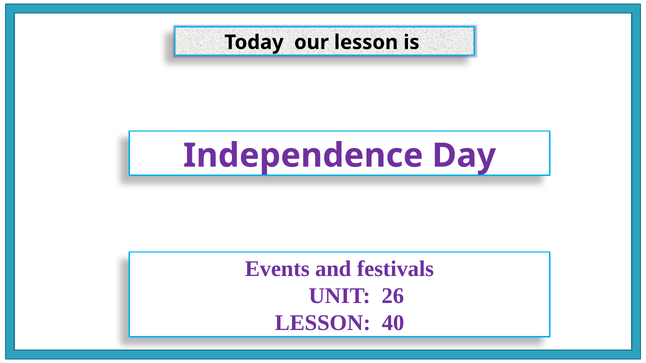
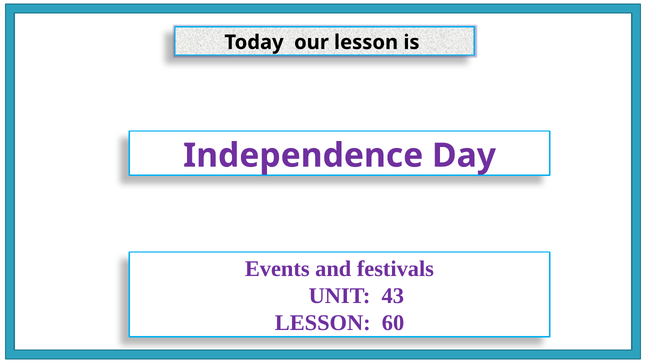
26: 26 -> 43 (393, 296)
40: 40 -> 60 (393, 323)
